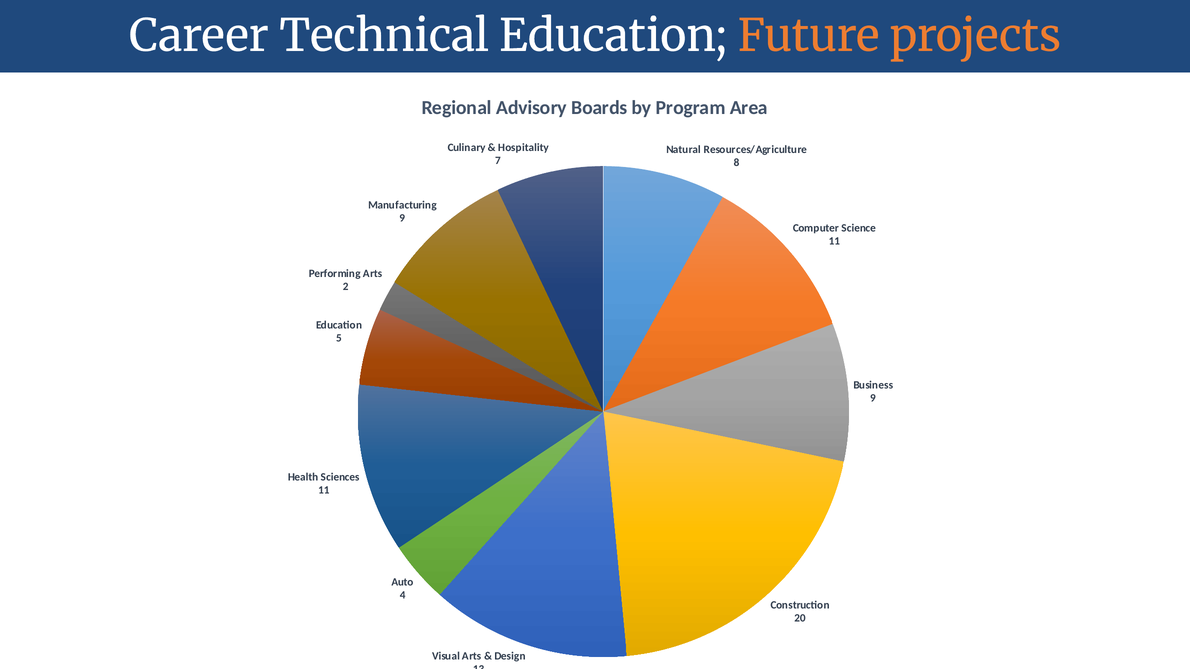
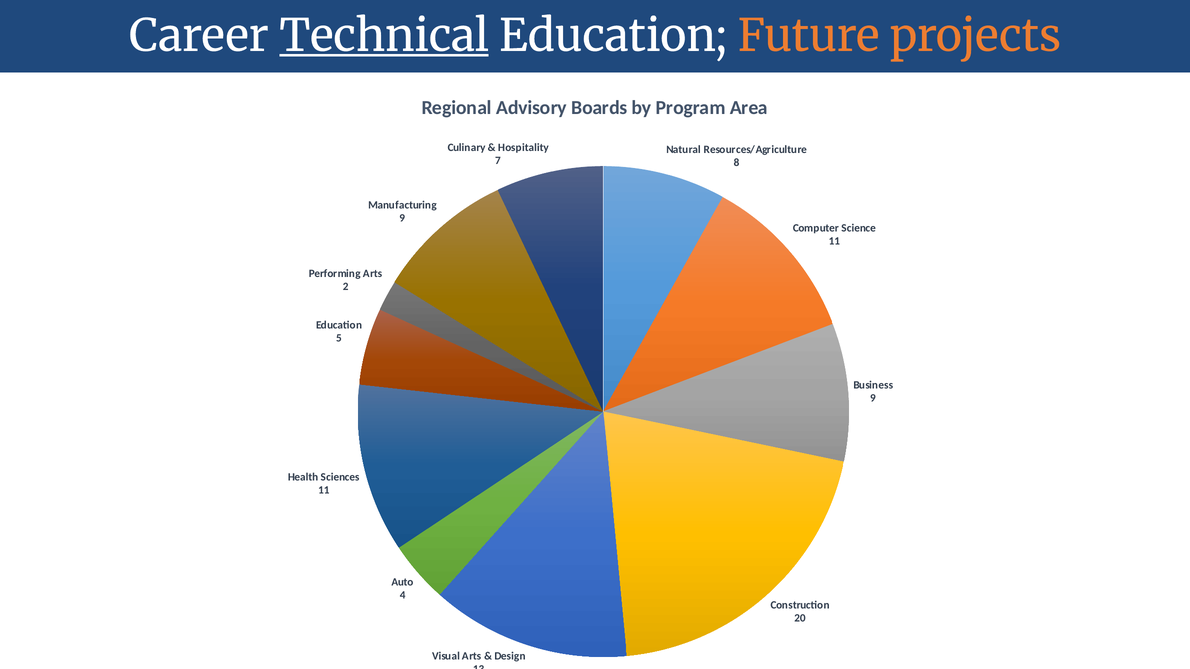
Technical underline: none -> present (384, 36)
